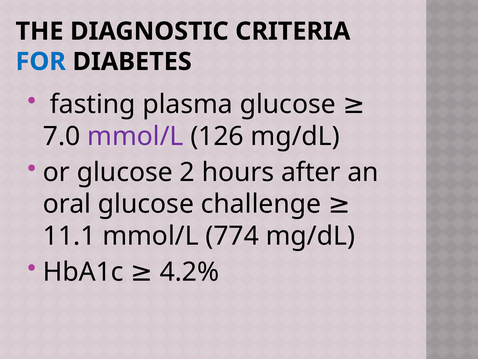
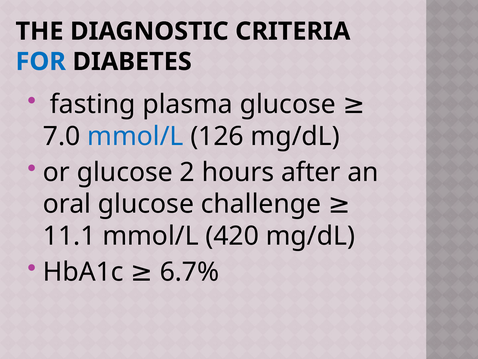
mmol/L colour: purple -> blue (135, 136)
774: 774 -> 420 (232, 236)
4.2%: 4.2% -> 6.7% (189, 272)
